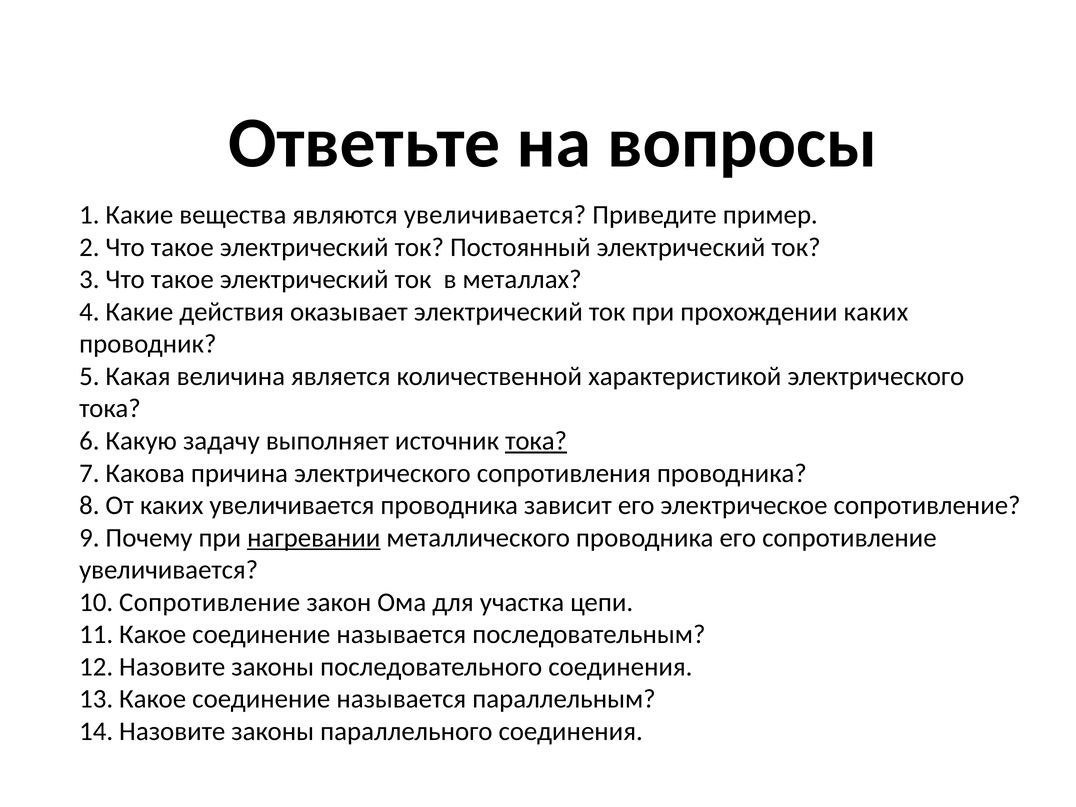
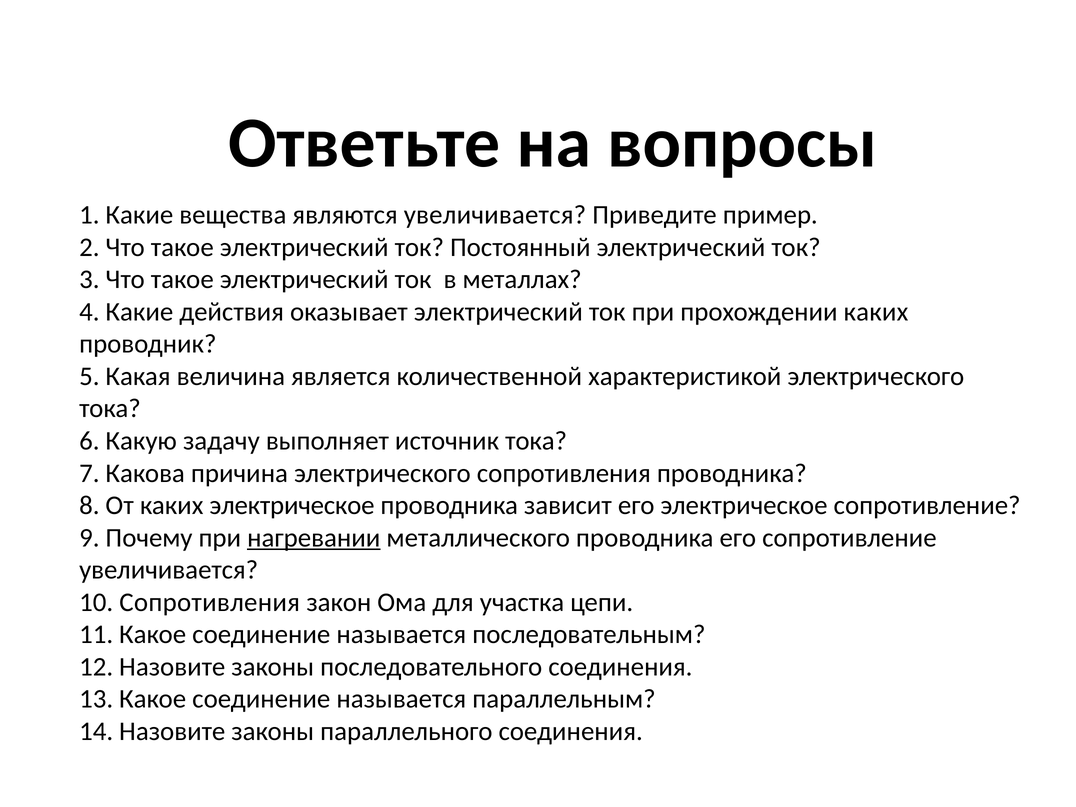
тока underline: present -> none (536, 441)
каких увеличивается: увеличивается -> электрическое (292, 505)
10 Сопротивление: Сопротивление -> Сопротивления (210, 602)
